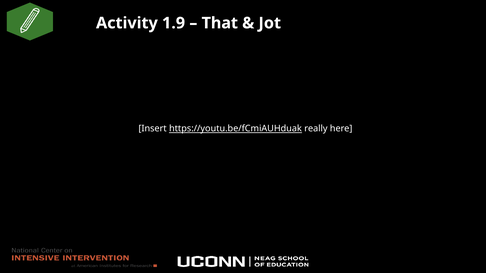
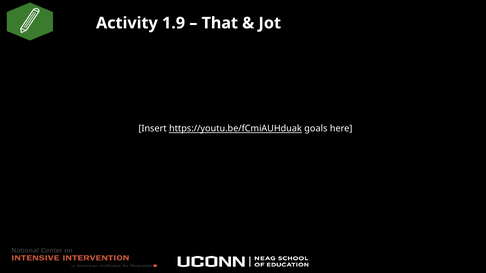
really: really -> goals (316, 129)
